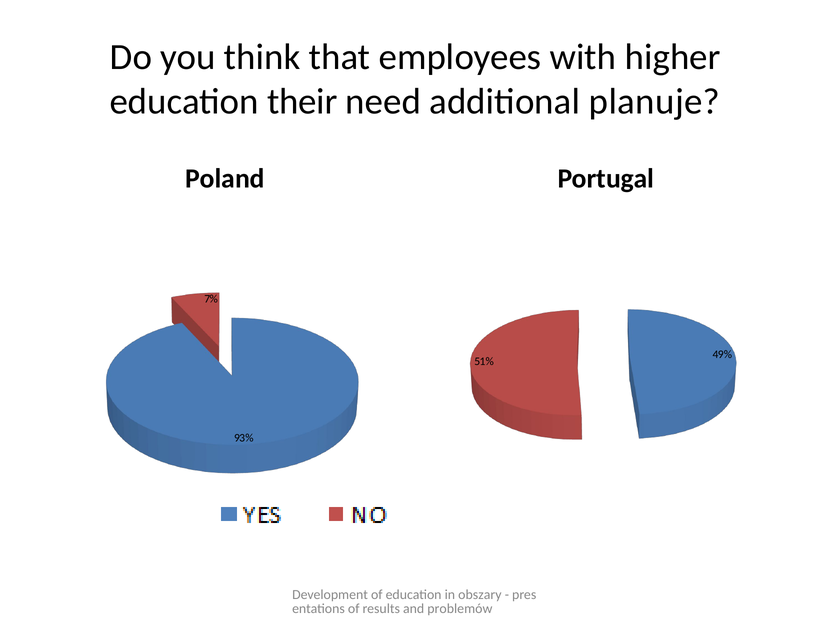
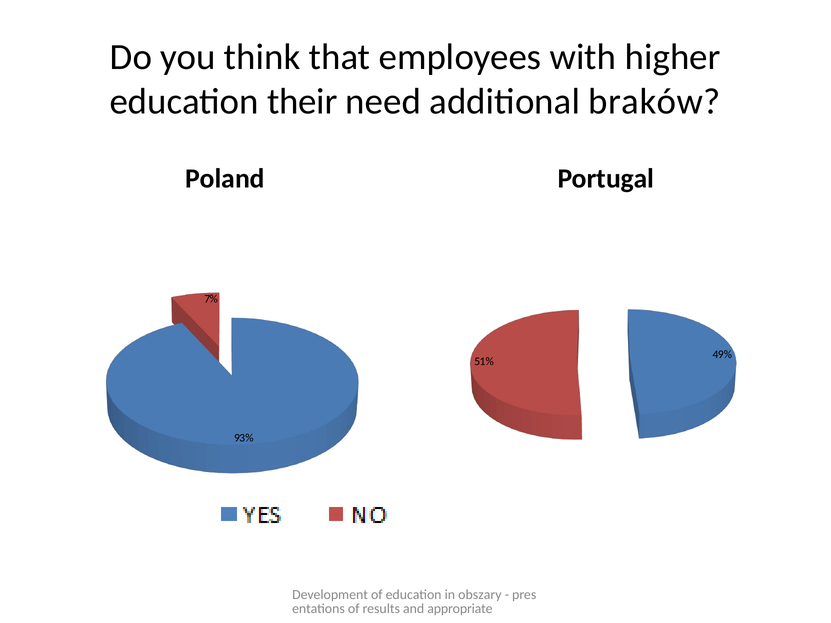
planuje: planuje -> braków (654, 102)
problemów: problemów -> appropriate (460, 609)
